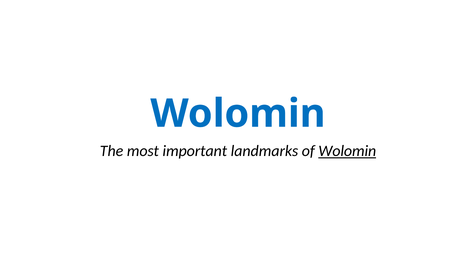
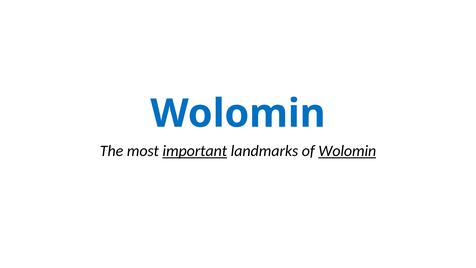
important underline: none -> present (195, 151)
